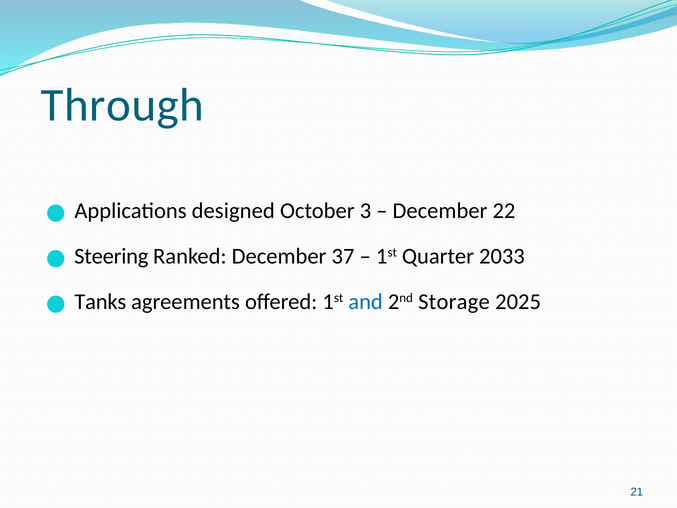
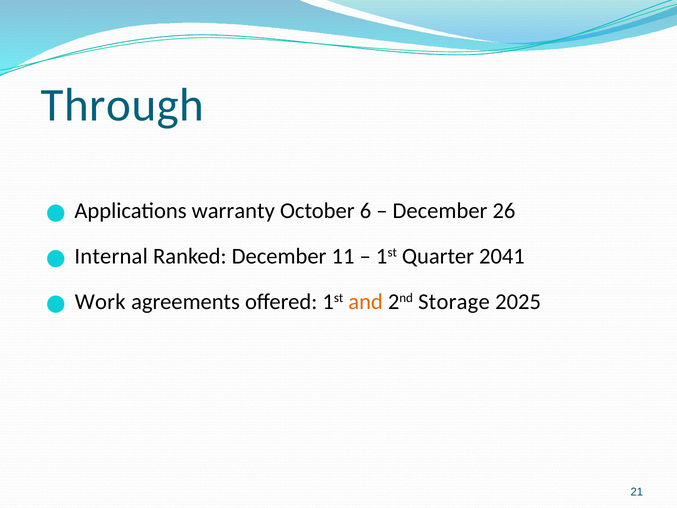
designed: designed -> warranty (233, 211)
3: 3 -> 6 (365, 211)
22: 22 -> 26 (504, 211)
Steering: Steering -> Internal (111, 256)
37: 37 -> 11 (343, 256)
2033: 2033 -> 2041 (502, 256)
Tanks: Tanks -> Work (100, 302)
and colour: blue -> orange (366, 302)
